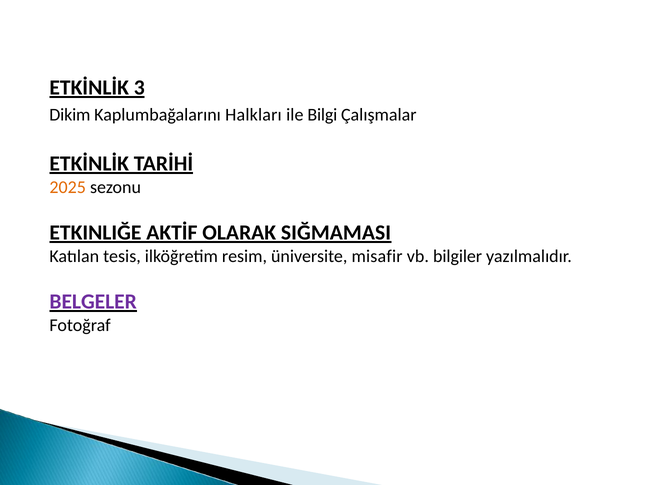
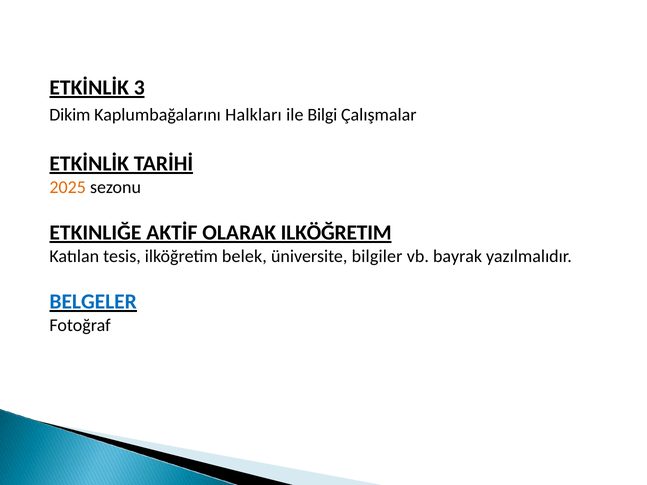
OLARAK SIĞMAMASI: SIĞMAMASI -> ILKÖĞRETIM (336, 233)
resim: resim -> belek (244, 256)
misafir: misafir -> bilgiler (377, 256)
bilgiler: bilgiler -> bayrak (458, 256)
BELGELER colour: purple -> blue (93, 302)
